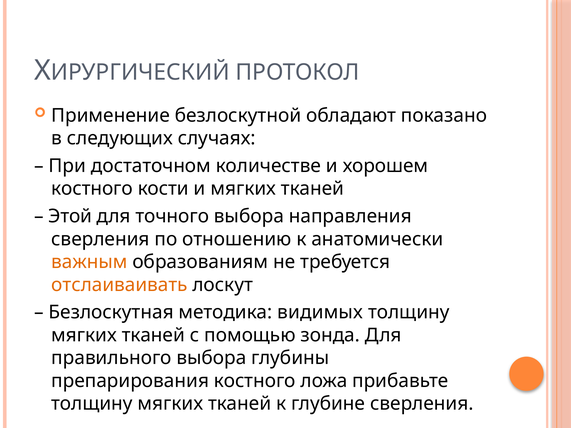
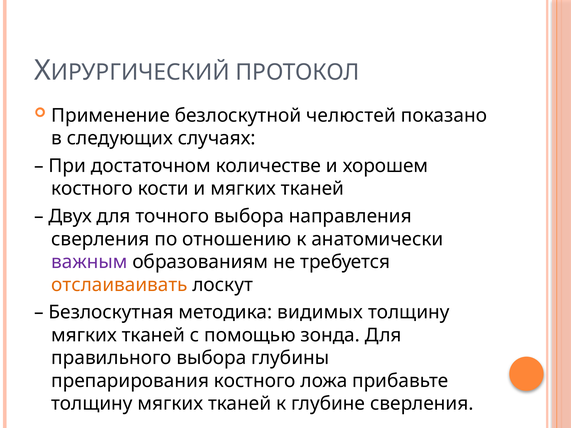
обладают: обладают -> челюстей (351, 115)
Этой: Этой -> Двух (70, 216)
важным colour: orange -> purple (89, 262)
